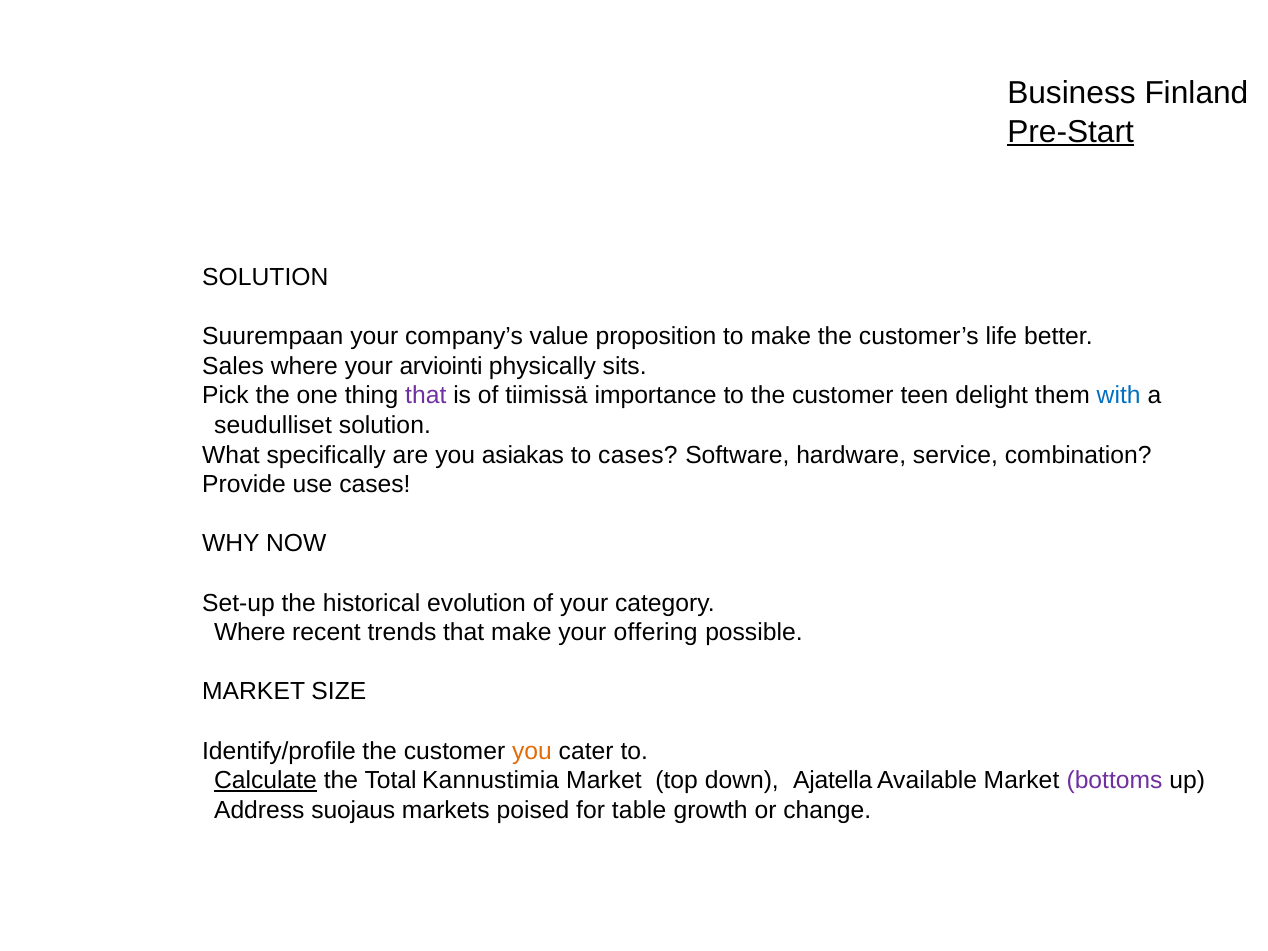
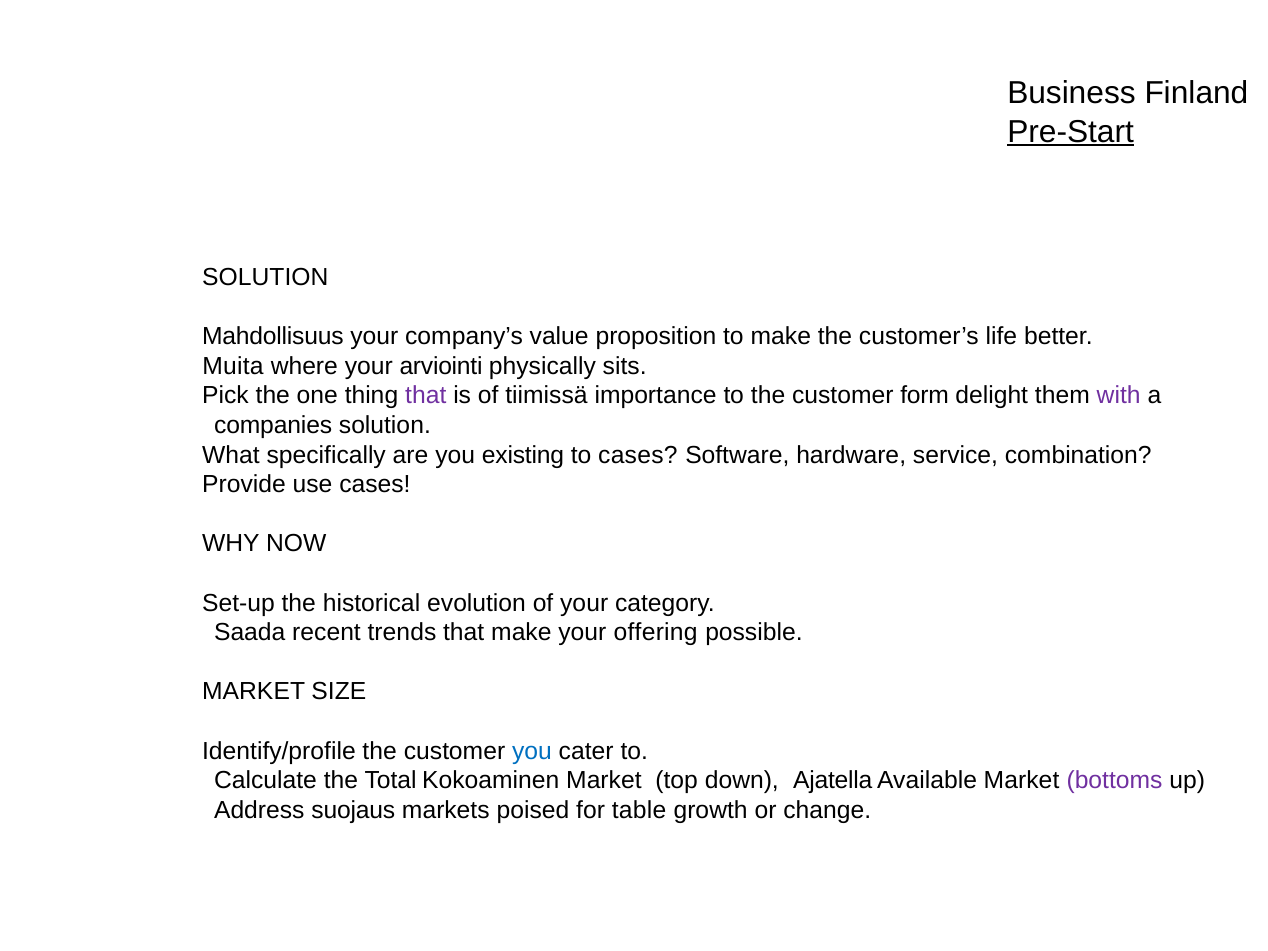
Suurempaan: Suurempaan -> Mahdollisuus (273, 337)
Sales: Sales -> Muita (233, 366)
teen: teen -> form (925, 396)
with colour: blue -> purple (1119, 396)
seudulliset: seudulliset -> companies (273, 425)
asiakas: asiakas -> existing (523, 455)
Where: Where -> Saada (250, 633)
you colour: orange -> blue (532, 751)
Calculate underline: present -> none (265, 781)
Kannustimia: Kannustimia -> Kokoaminen (491, 781)
